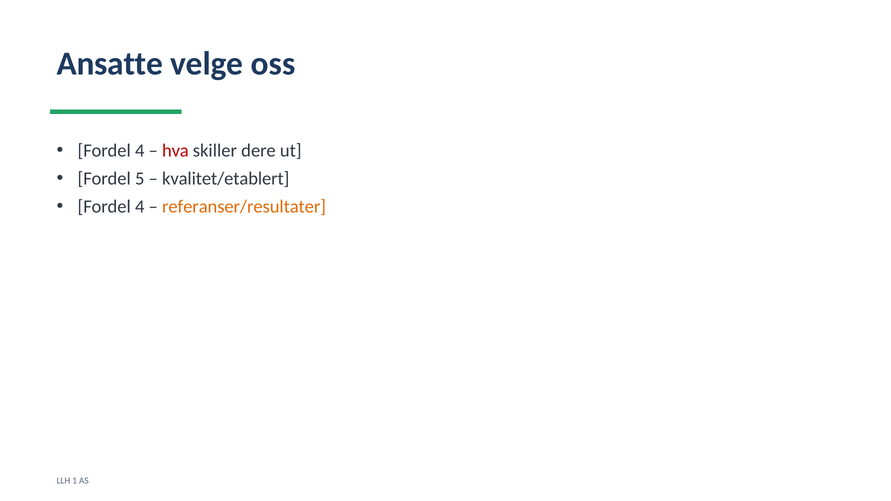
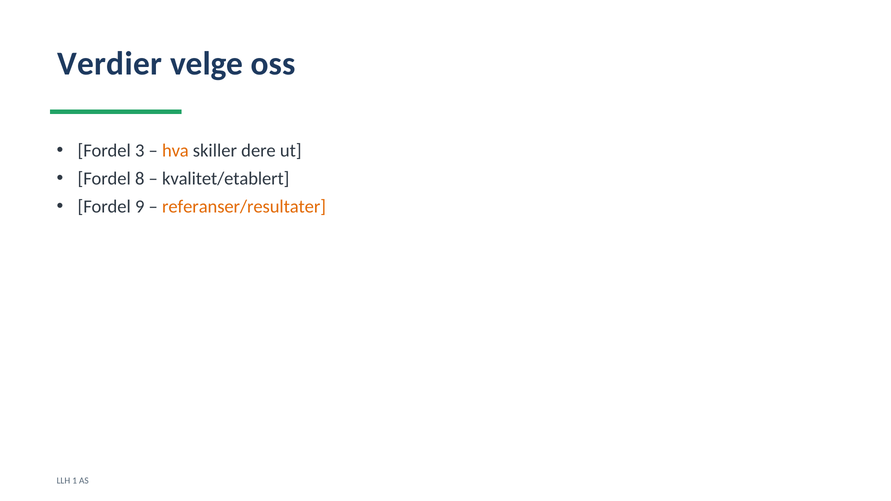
Ansatte: Ansatte -> Verdier (110, 64)
4: 4 -> 3 (140, 151)
hva colour: red -> orange (175, 151)
5: 5 -> 8 (140, 179)
4: 4 -> 9 (140, 207)
